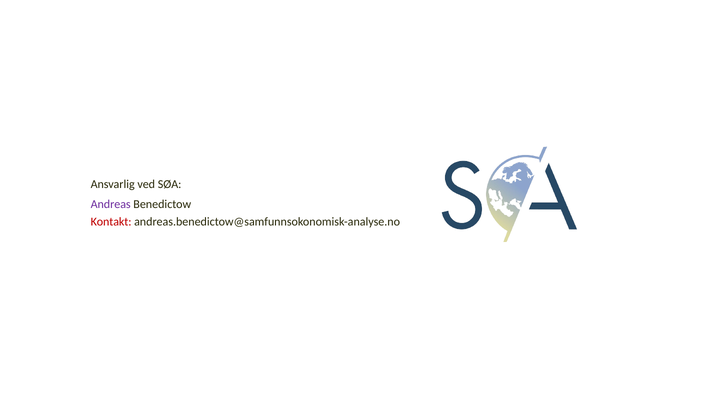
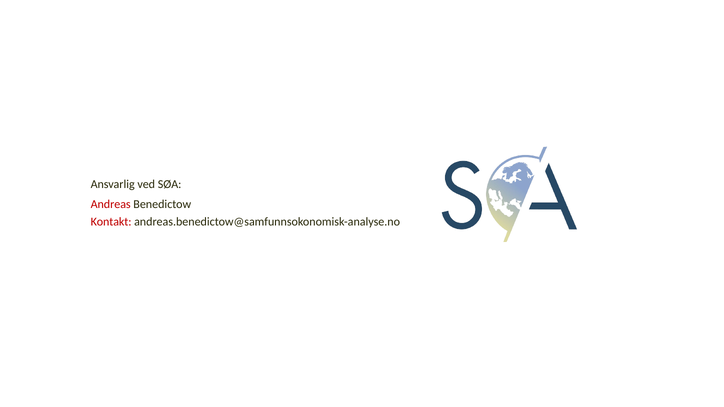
Andreas colour: purple -> red (111, 204)
